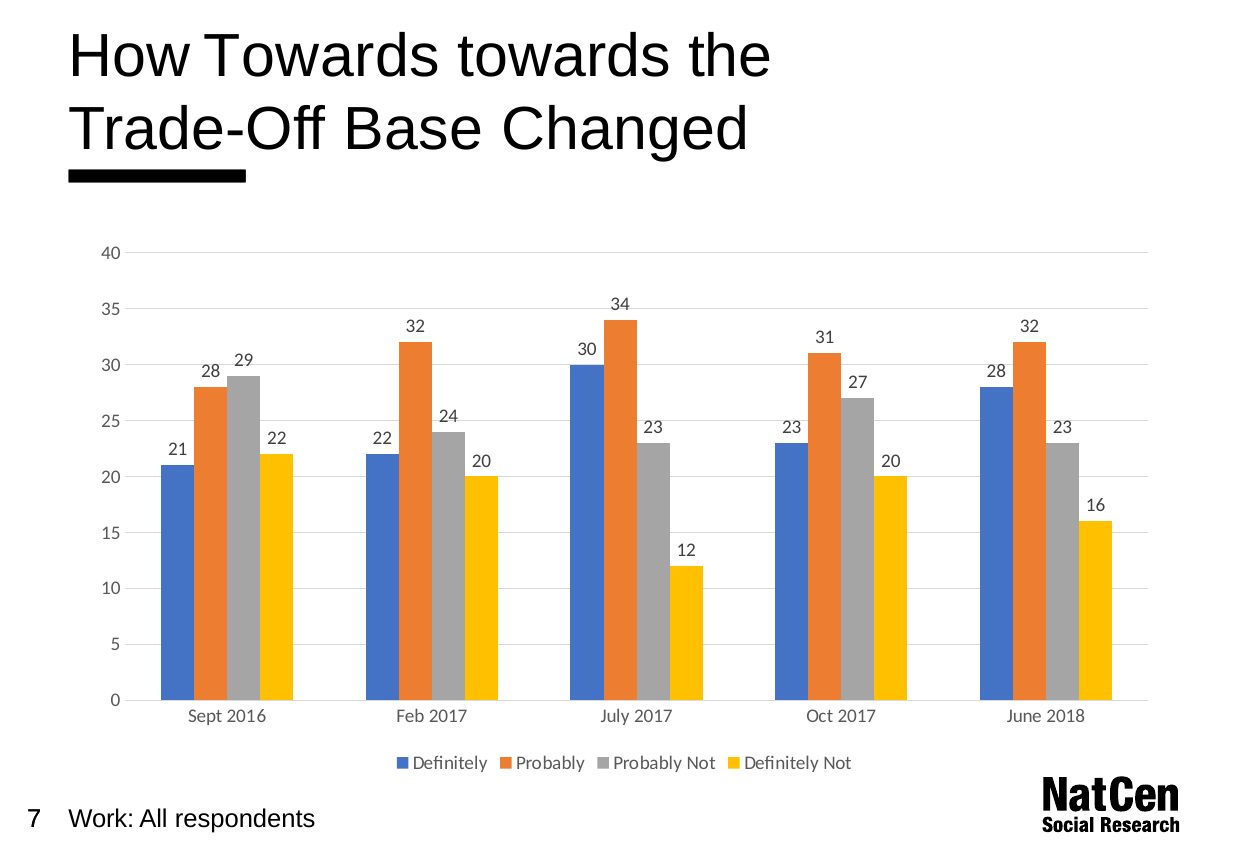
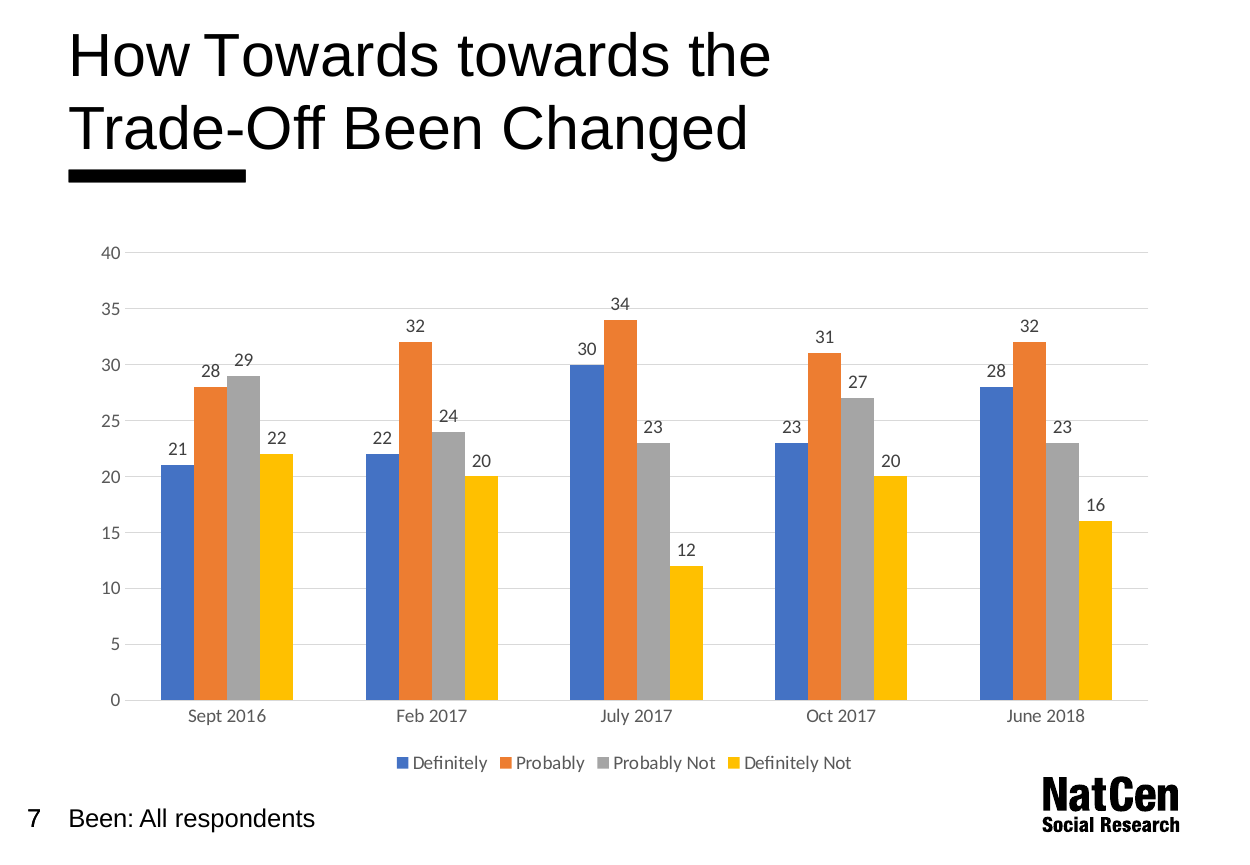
Trade-Off Base: Base -> Been (414, 130)
Work: Work -> Been (101, 819)
